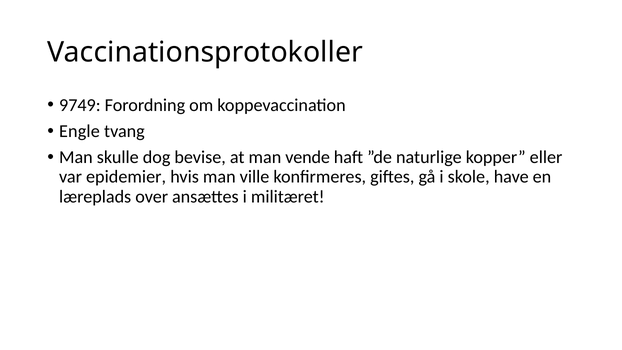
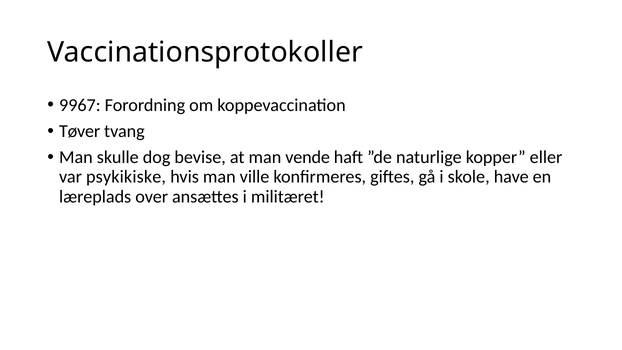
9749: 9749 -> 9967 (80, 105)
Engle: Engle -> Tøver (80, 131)
epidemier: epidemier -> psykikiske (126, 177)
